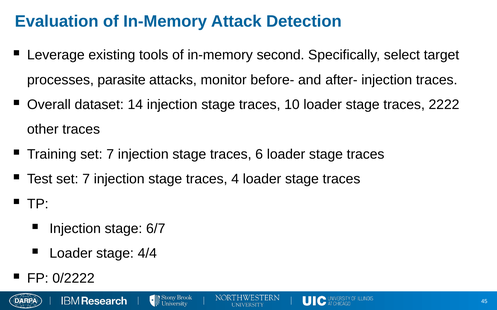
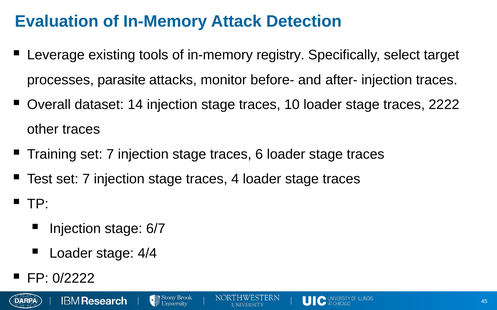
second: second -> registry (281, 55)
